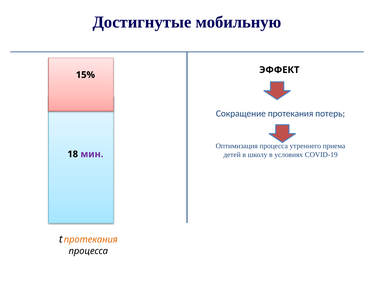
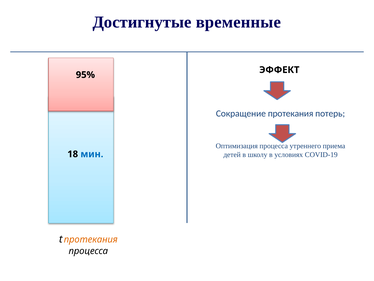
мобильную: мобильную -> временные (238, 22)
15%: 15% -> 95% (85, 75)
мин colour: purple -> blue (92, 154)
